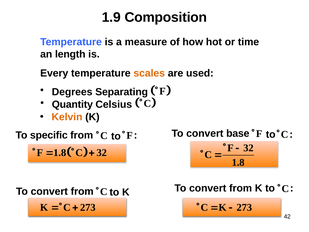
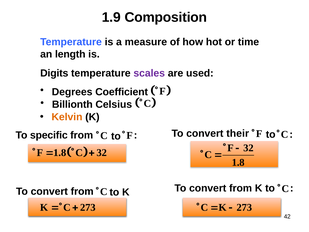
Every: Every -> Digits (54, 73)
scales colour: orange -> purple (149, 73)
Separating: Separating -> Coefficient (122, 92)
Quantity: Quantity -> Billionth (72, 104)
base: base -> their (238, 133)
